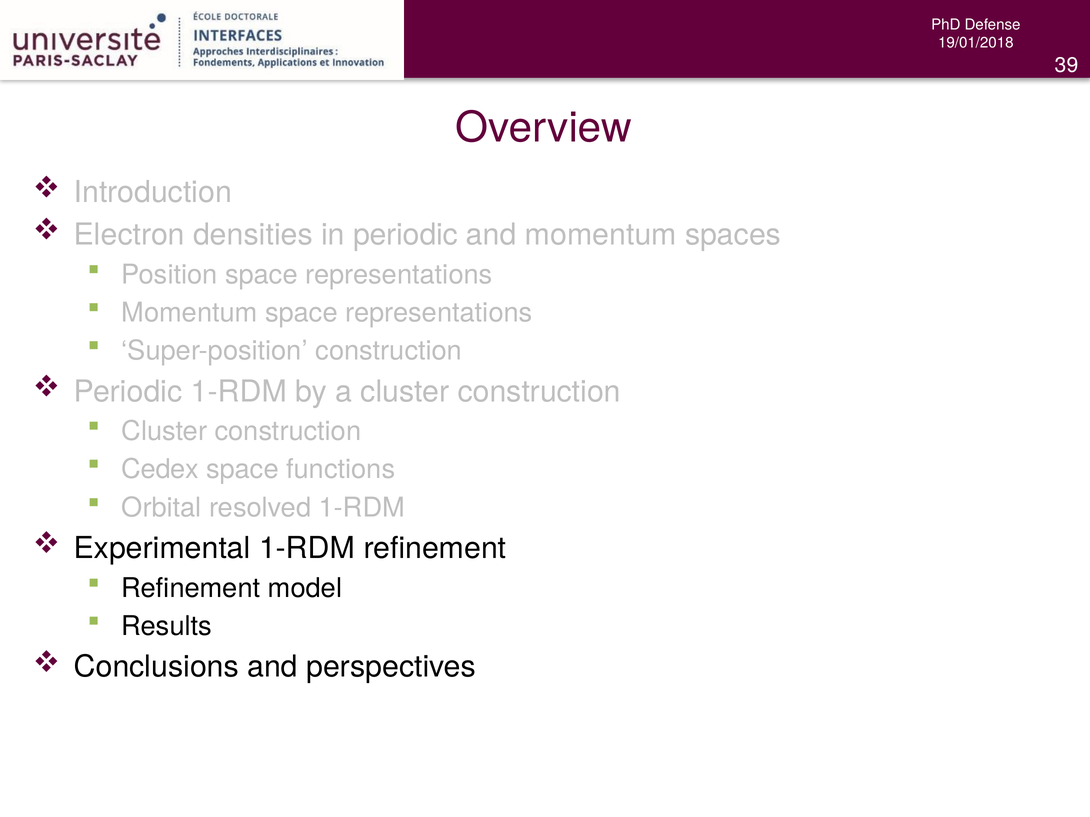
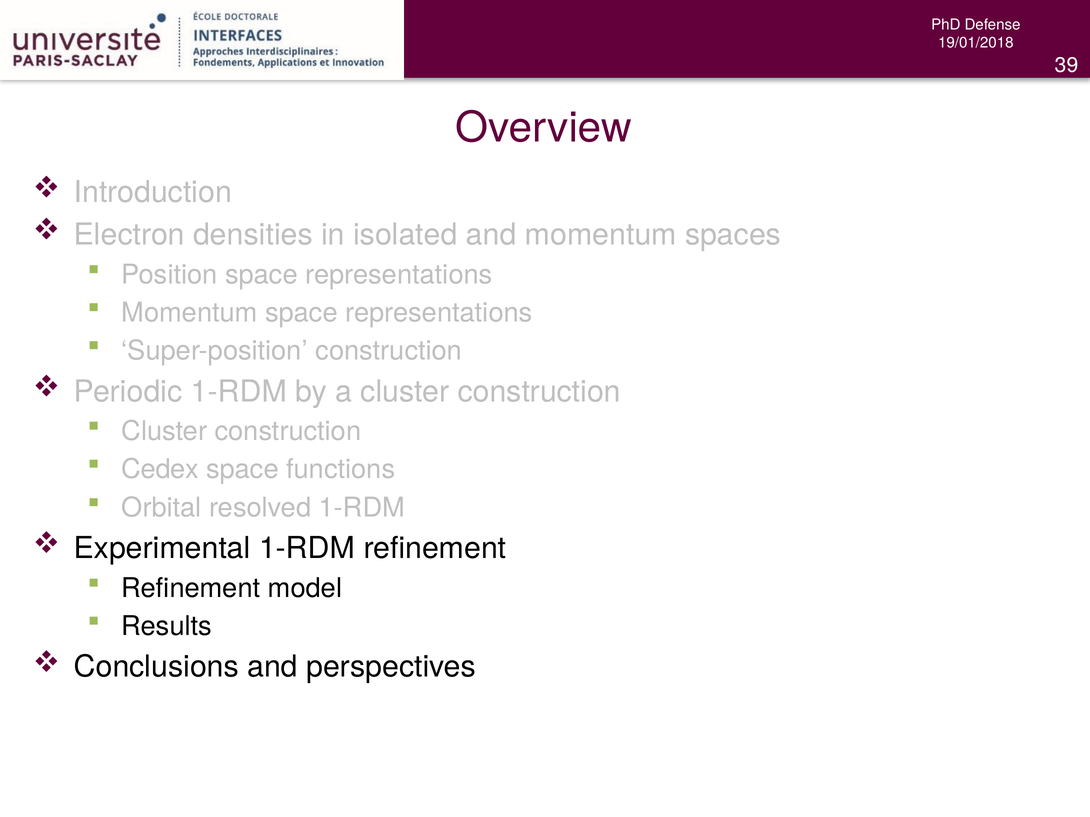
in periodic: periodic -> isolated (405, 235)
